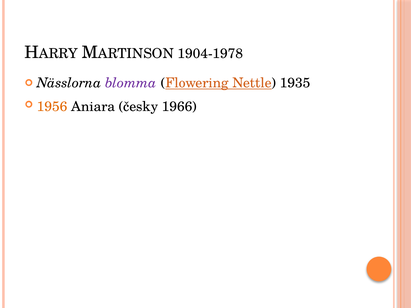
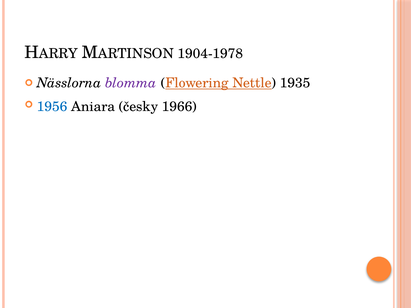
1956 colour: orange -> blue (52, 107)
